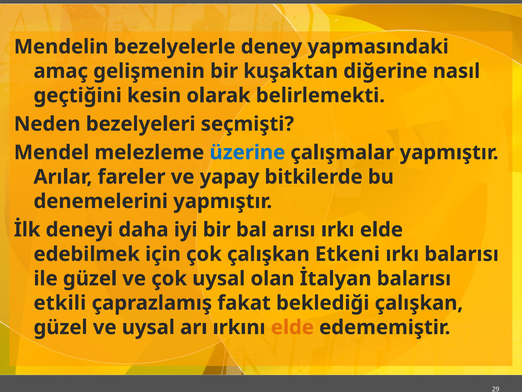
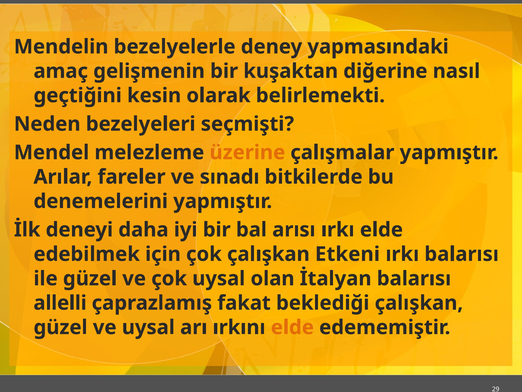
üzerine colour: blue -> orange (247, 152)
yapay: yapay -> sınadı (230, 177)
etkili: etkili -> allelli (60, 303)
